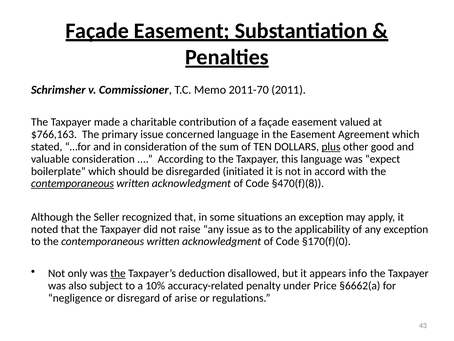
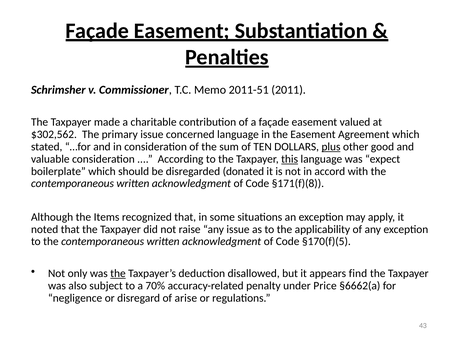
2011-70: 2011-70 -> 2011-51 (249, 90)
$766,163: $766,163 -> $302,562 (54, 134)
this underline: none -> present (290, 159)
initiated: initiated -> donated (243, 171)
contemporaneous underline: present -> none (72, 183)
§470(f)(8: §470(f)(8 -> §171(f)(8 (298, 183)
Seller: Seller -> Items (107, 217)
§170(f)(0: §170(f)(0 -> §170(f)(5 (326, 241)
info: info -> find (358, 273)
10%: 10% -> 70% (155, 285)
